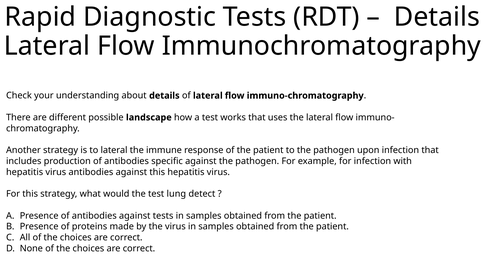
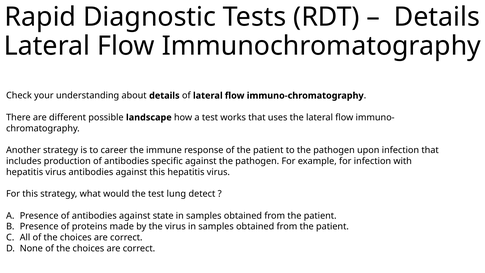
to lateral: lateral -> career (114, 150)
against tests: tests -> state (163, 216)
